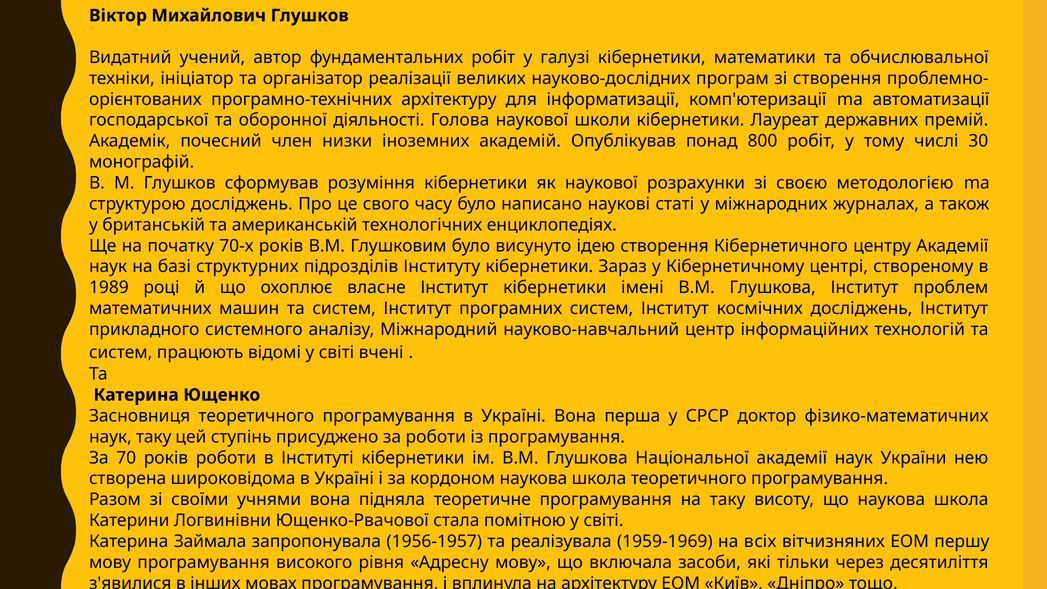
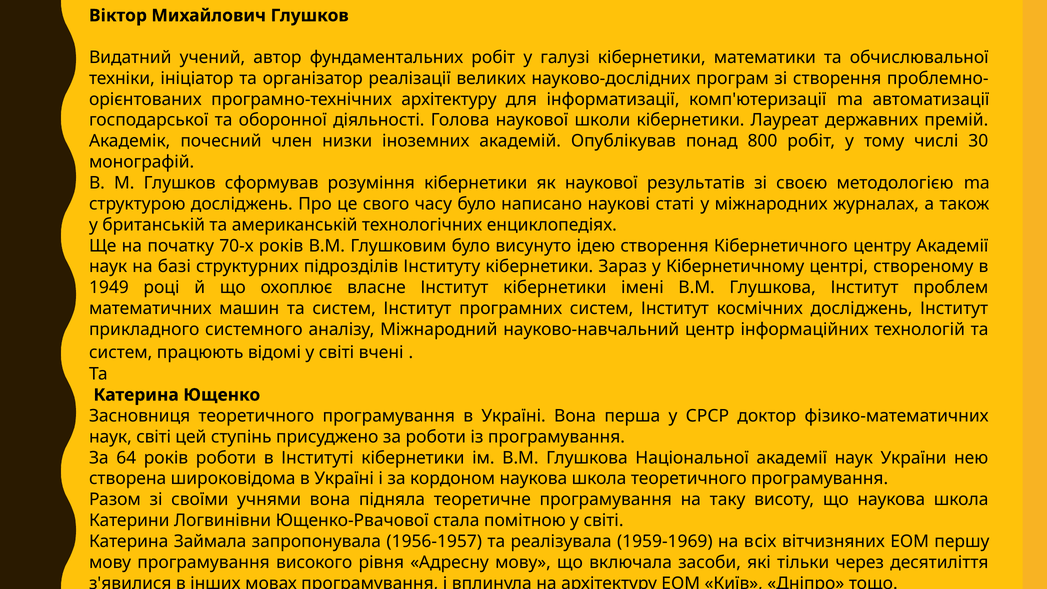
розрахунки: розрахунки -> результатів (696, 183)
1989: 1989 -> 1949 (109, 288)
наук таку: таку -> світі (154, 437)
70: 70 -> 64 (126, 458)
